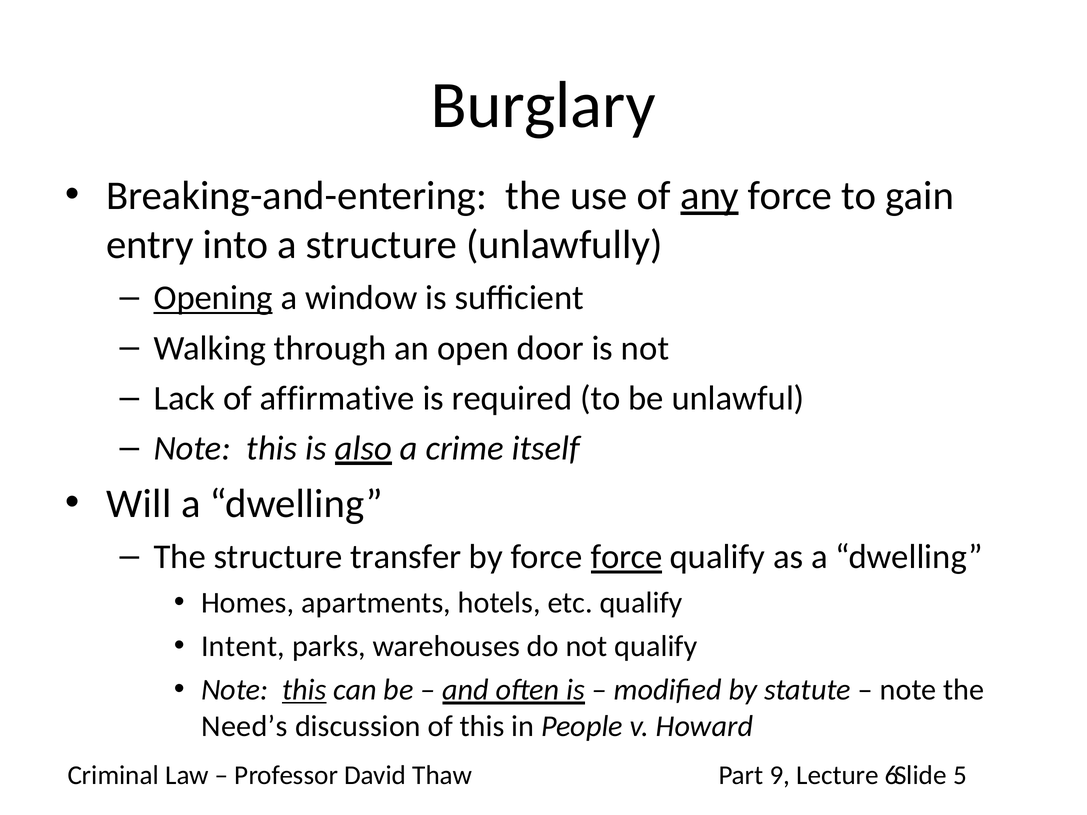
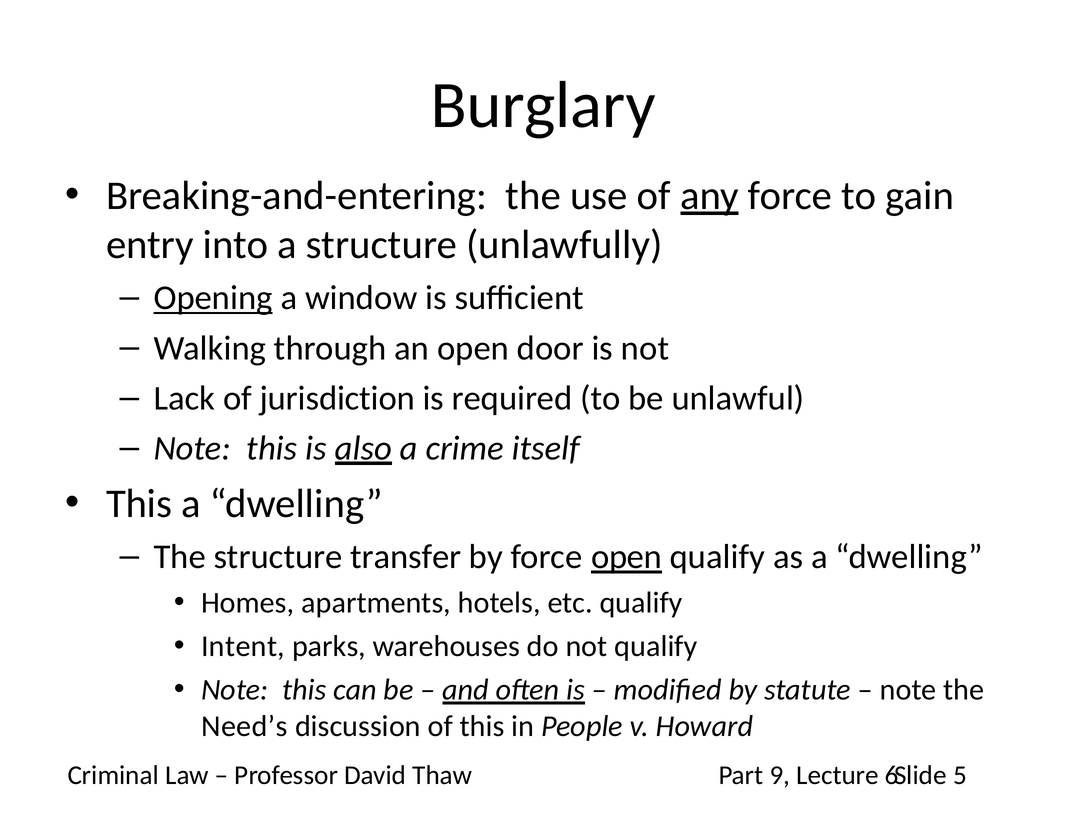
affirmative: affirmative -> jurisdiction (337, 398)
Will: Will -> This (139, 504)
force force: force -> open (627, 557)
this underline: present -> none (304, 690)
